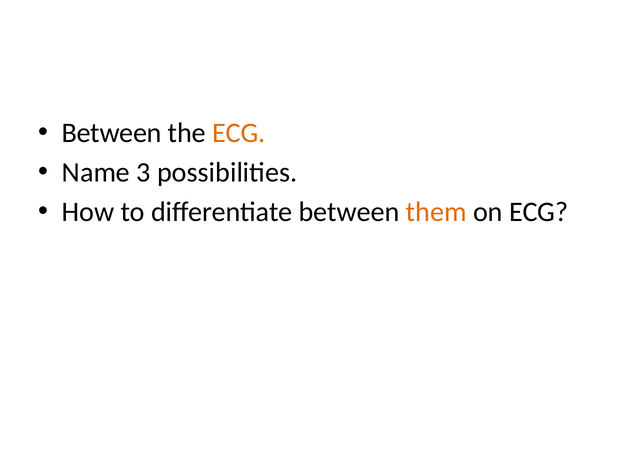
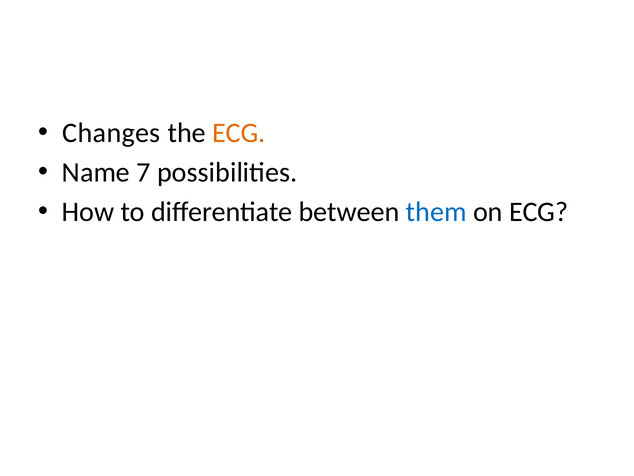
Between: Between -> Changes (111, 133)
3: 3 -> 7 (143, 172)
them colour: orange -> blue (436, 212)
